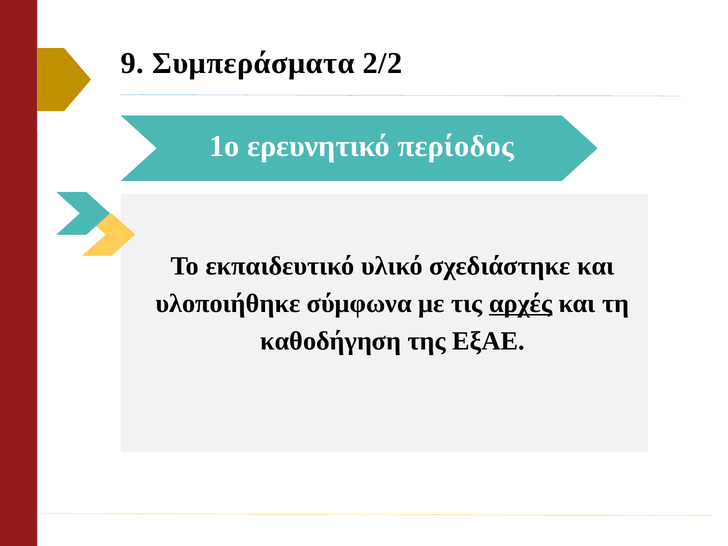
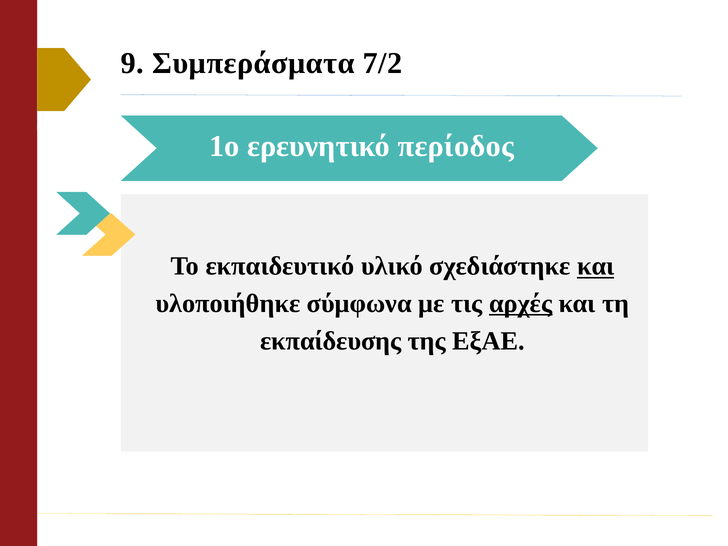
2/2: 2/2 -> 7/2 (383, 63)
και underline: none -> present (596, 266)
καθοδήγηση: καθοδήγηση -> εκπαίδευσης (331, 341)
